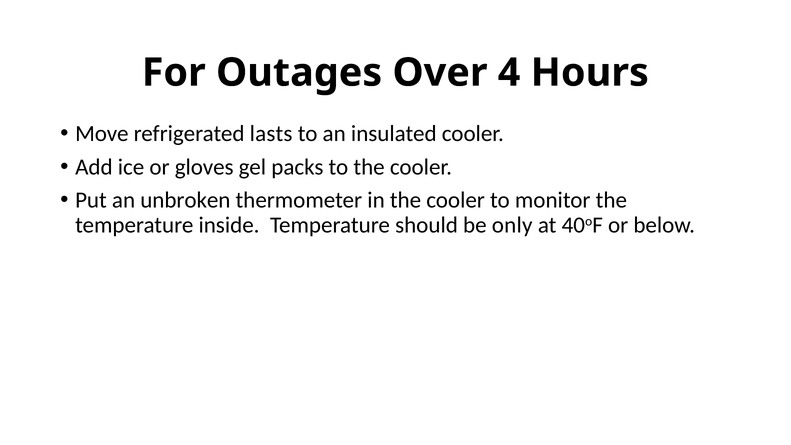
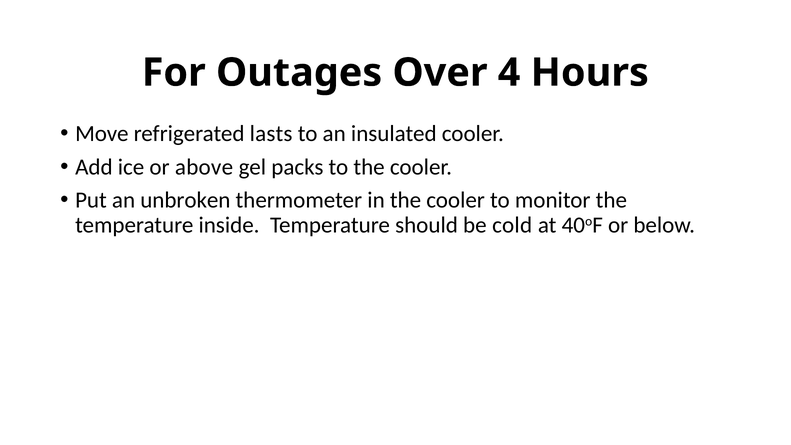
gloves: gloves -> above (204, 167)
only: only -> cold (512, 225)
